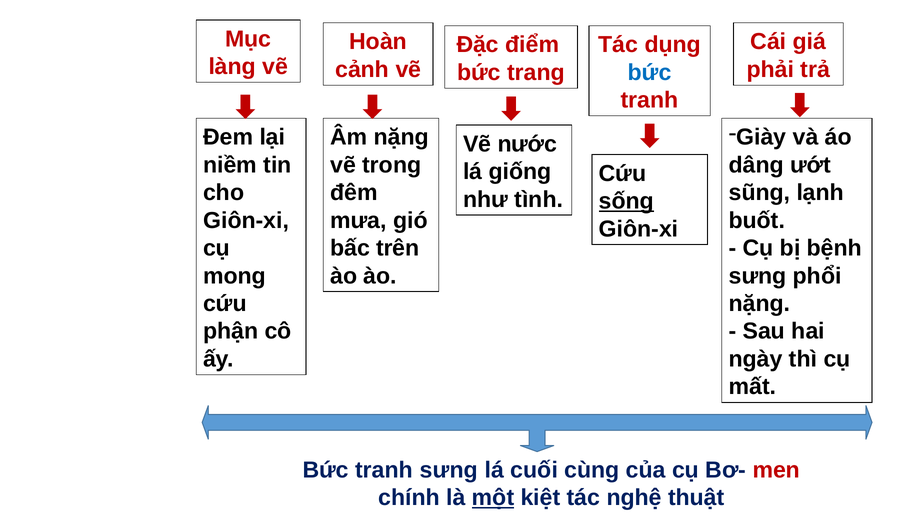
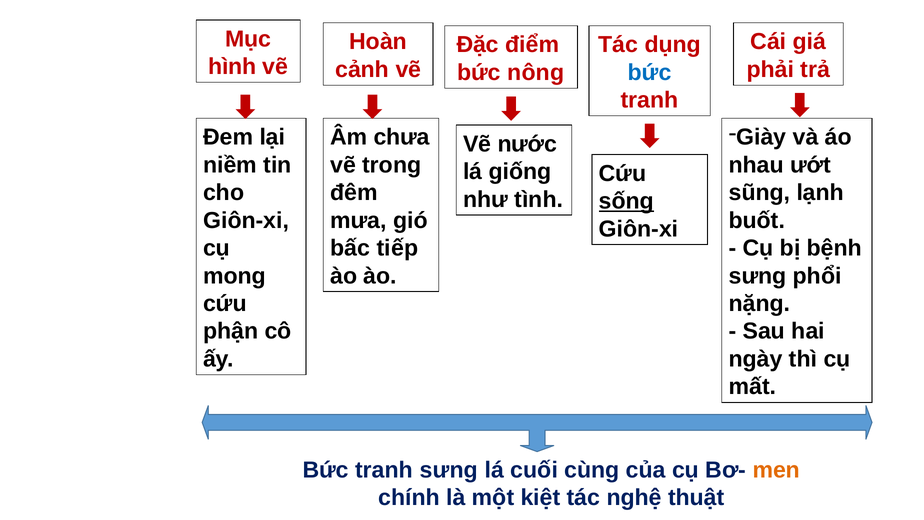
làng: làng -> hình (232, 67)
trang: trang -> nông (536, 72)
Âm nặng: nặng -> chưa (401, 137)
dâng: dâng -> nhau (756, 165)
trên: trên -> tiếp (397, 248)
men colour: red -> orange (776, 470)
một underline: present -> none (493, 498)
